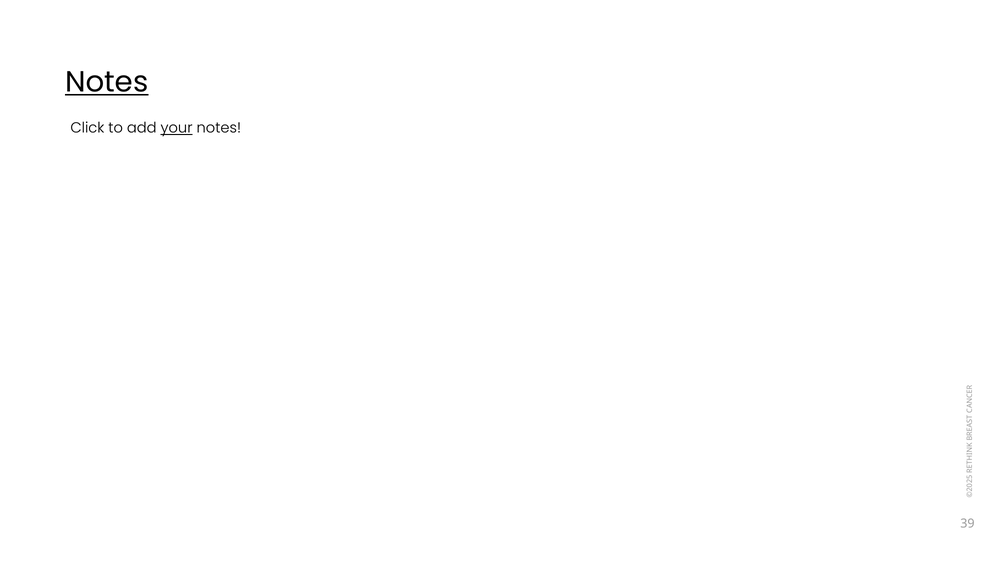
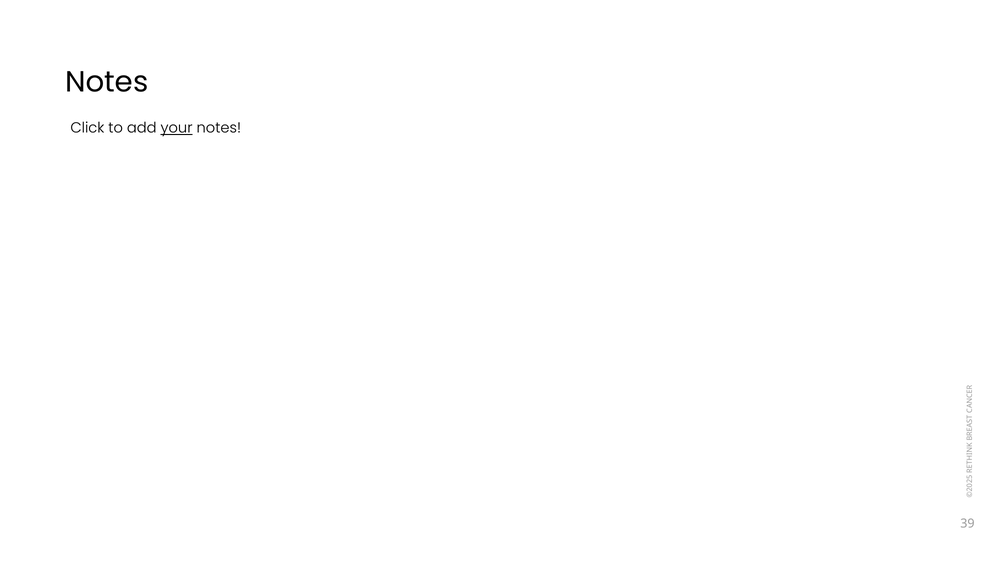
Notes underline: present -> none (107, 82)
